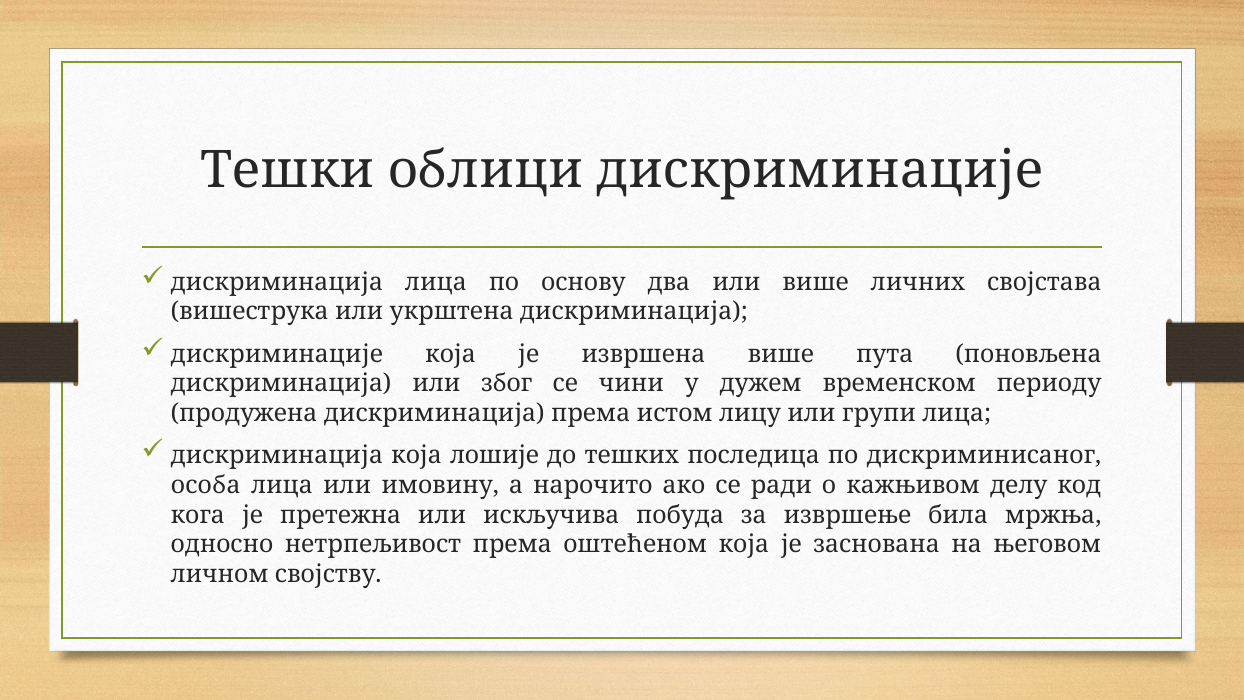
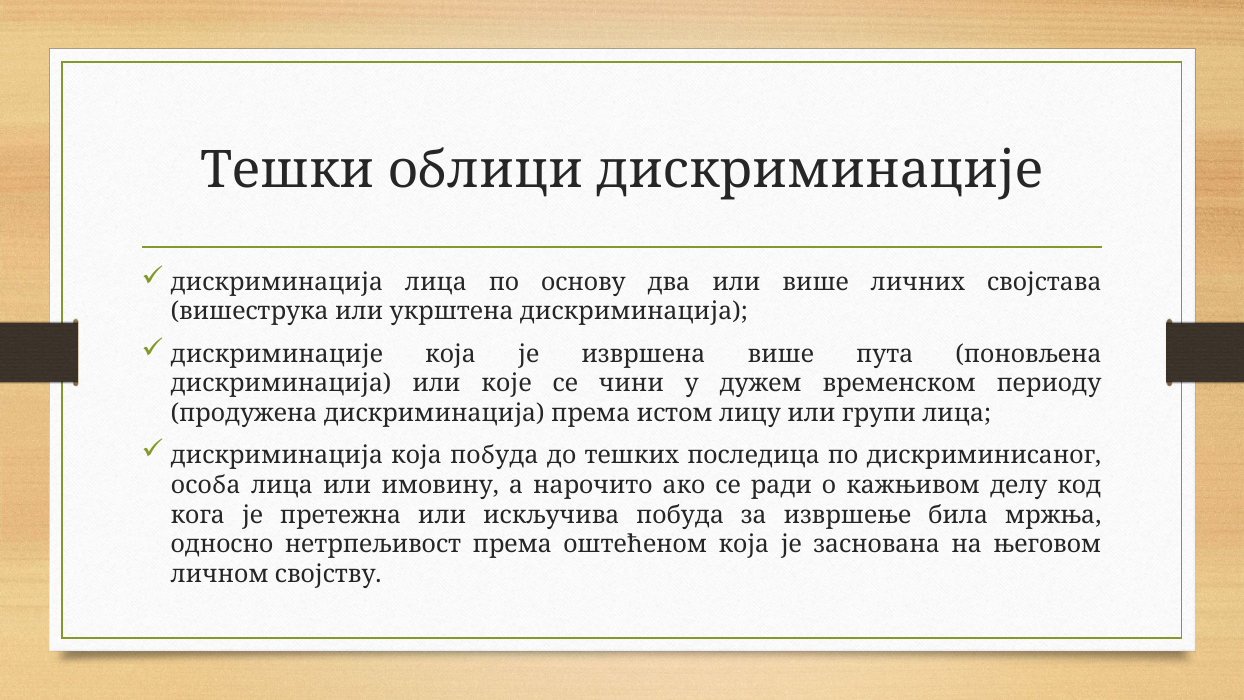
због: због -> које (507, 384)
која лошије: лошије -> побуда (494, 456)
